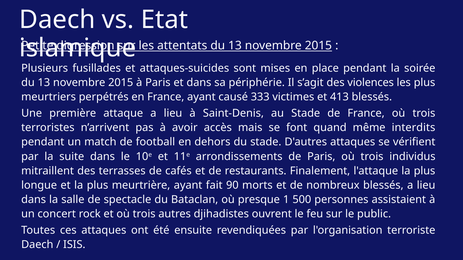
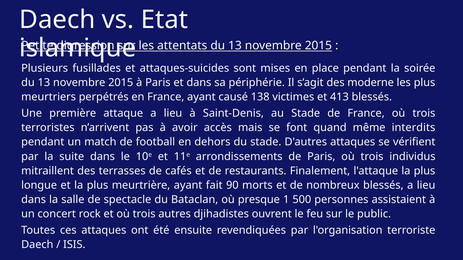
violences: violences -> moderne (371, 83)
333: 333 -> 138 (260, 97)
